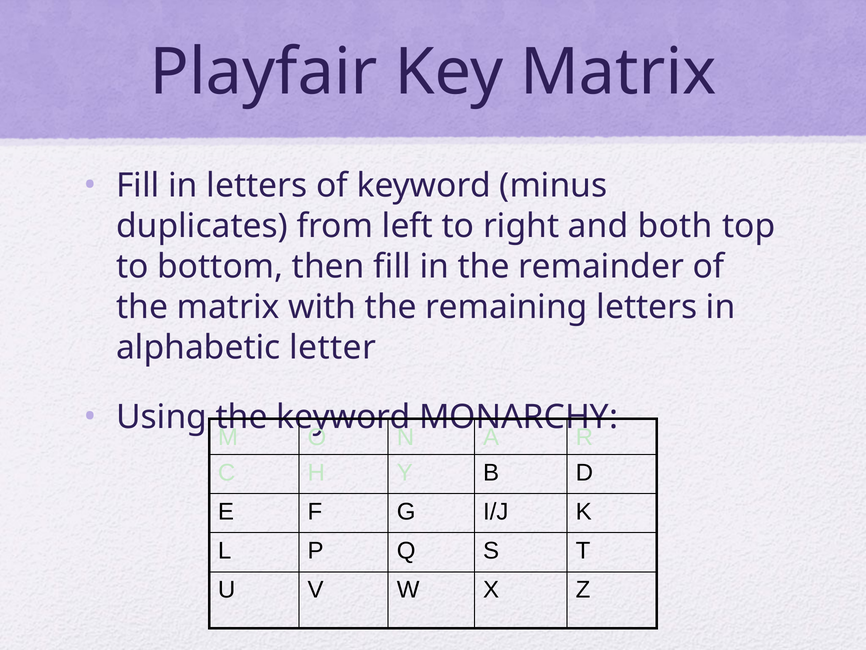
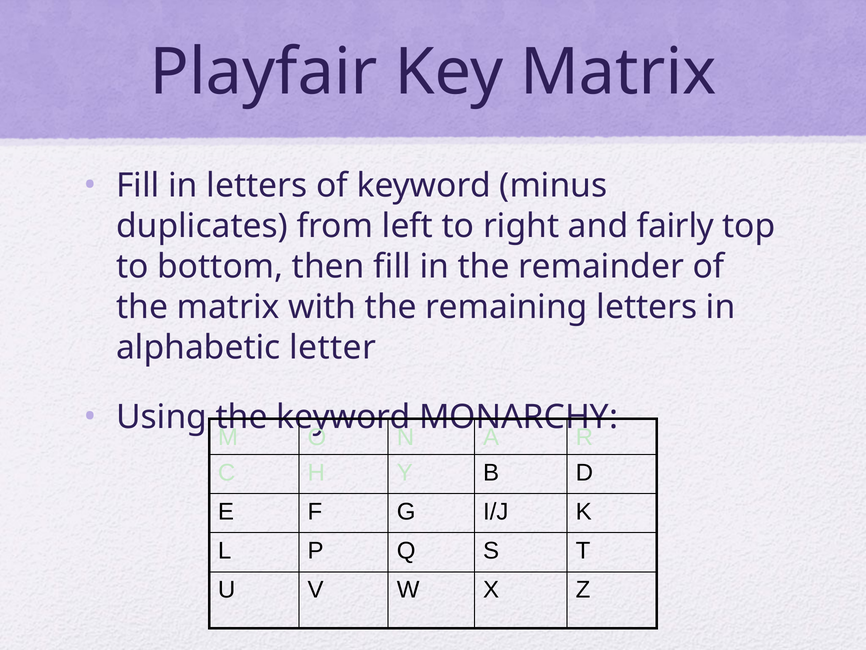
both: both -> fairly (675, 226)
